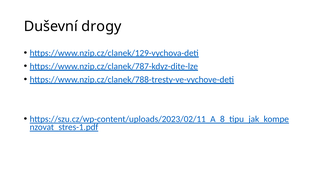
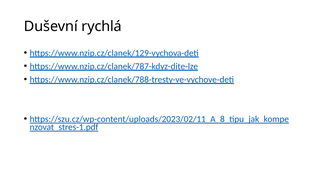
drogy: drogy -> rychlá (102, 26)
